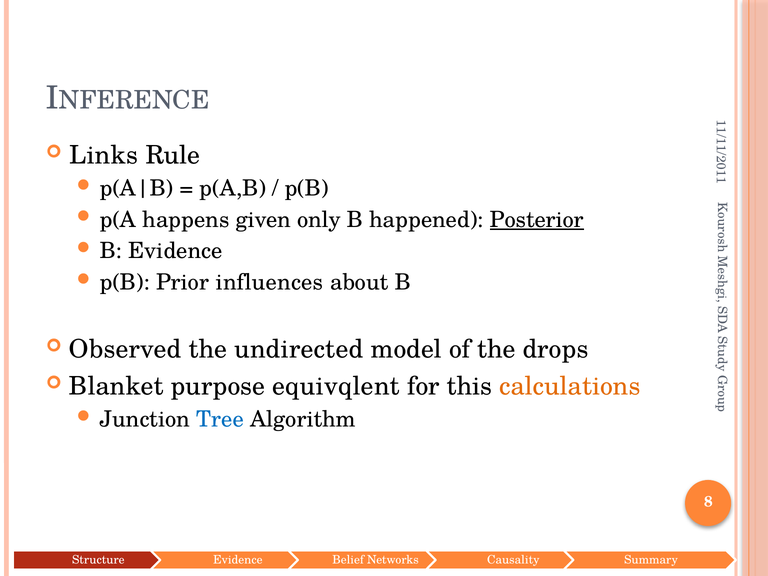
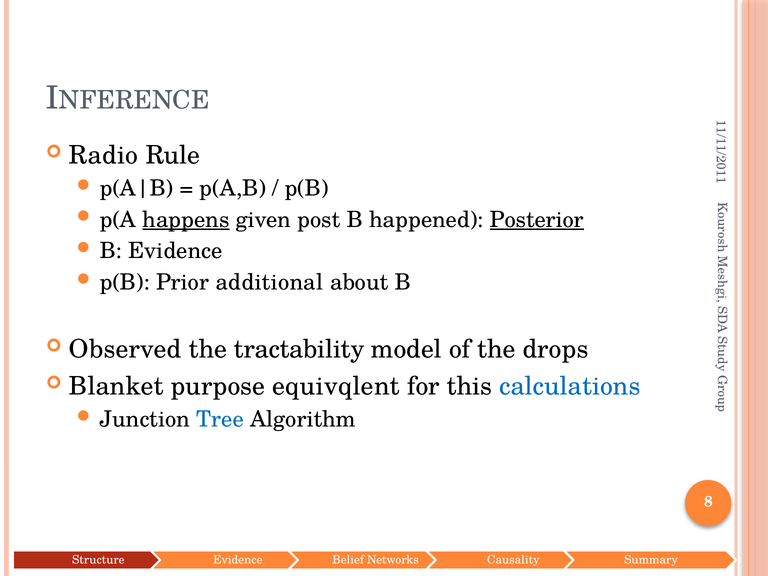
Links: Links -> Radio (104, 155)
happens underline: none -> present (186, 220)
only: only -> post (319, 220)
influences: influences -> additional (269, 282)
undirected: undirected -> tractability (299, 349)
calculations colour: orange -> blue (570, 386)
